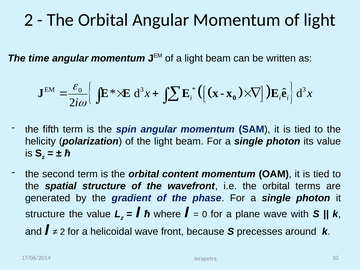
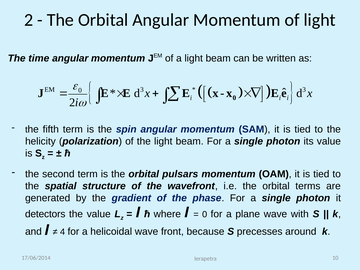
content: content -> pulsars (180, 174)
structure: structure -> detectors (45, 214)
2: 2 -> 4 (63, 232)
